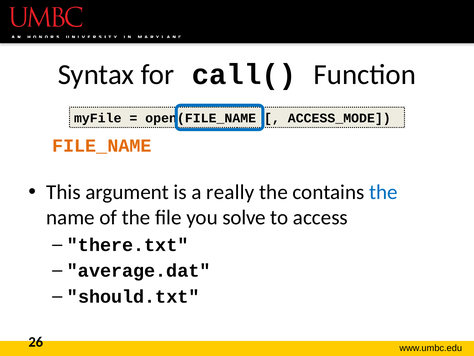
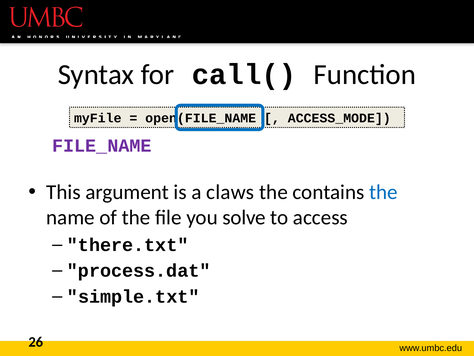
FILE_NAME colour: orange -> purple (102, 146)
really: really -> claws (230, 192)
average.dat: average.dat -> process.dat (139, 270)
should.txt: should.txt -> simple.txt (133, 296)
